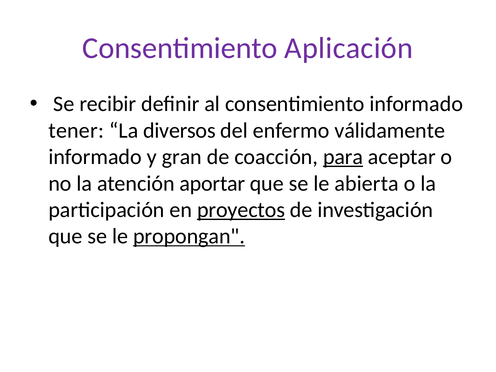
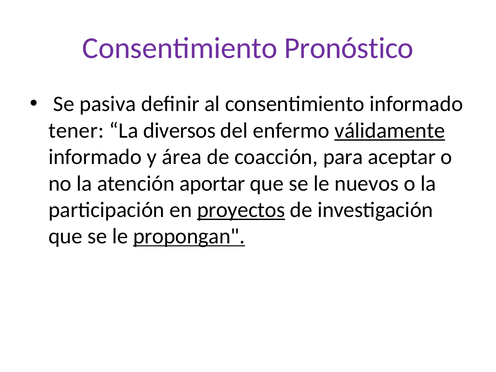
Aplicación: Aplicación -> Pronóstico (349, 48)
recibir: recibir -> pasiva (108, 104)
válidamente underline: none -> present (390, 131)
gran: gran -> área (182, 157)
para underline: present -> none (343, 157)
abierta: abierta -> nuevos (367, 183)
